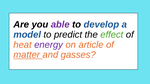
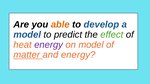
able colour: purple -> orange (60, 25)
on article: article -> model (91, 45)
and gasses: gasses -> energy (78, 55)
